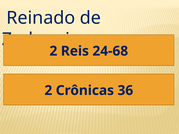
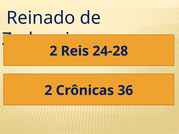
24-68: 24-68 -> 24-28 (110, 51)
